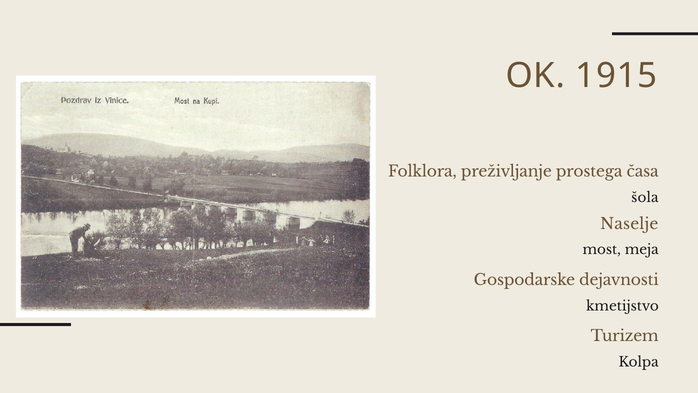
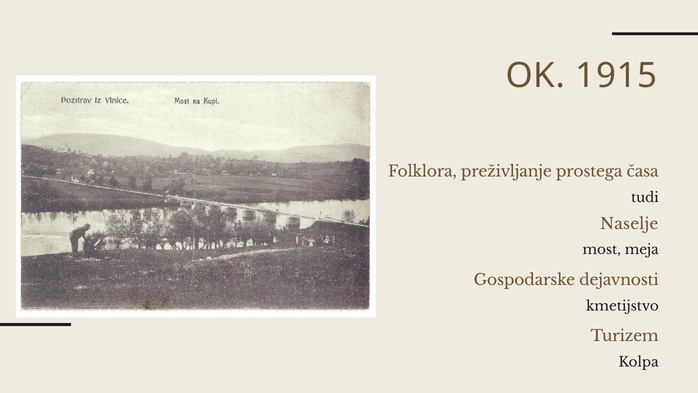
šola: šola -> tudi (645, 198)
